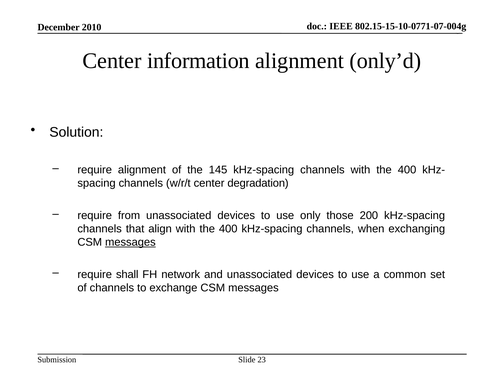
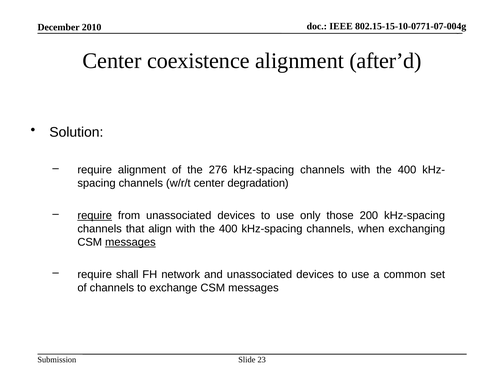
information: information -> coexistence (198, 61)
only’d: only’d -> after’d (385, 61)
145: 145 -> 276 (218, 170)
require underline: none -> present (95, 216)
